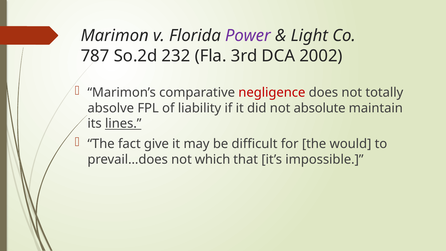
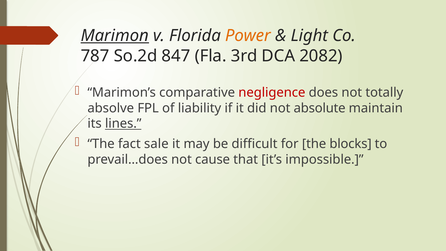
Marimon underline: none -> present (115, 36)
Power colour: purple -> orange (248, 36)
232: 232 -> 847 (176, 56)
2002: 2002 -> 2082 (321, 56)
give: give -> sale (156, 144)
would: would -> blocks (351, 144)
which: which -> cause (213, 159)
